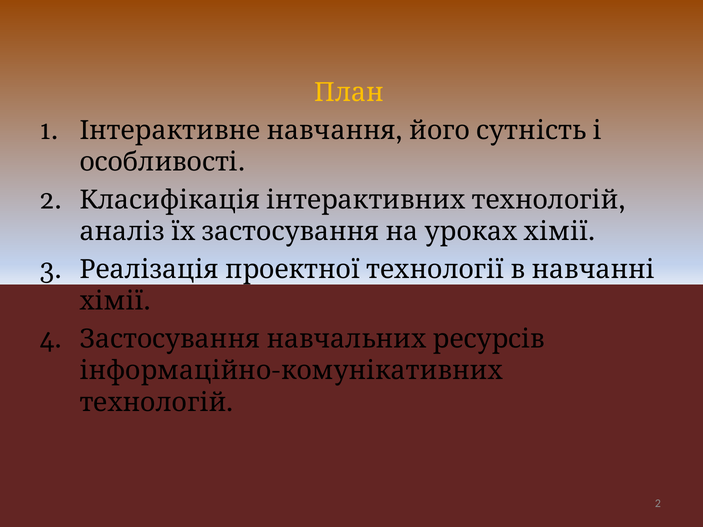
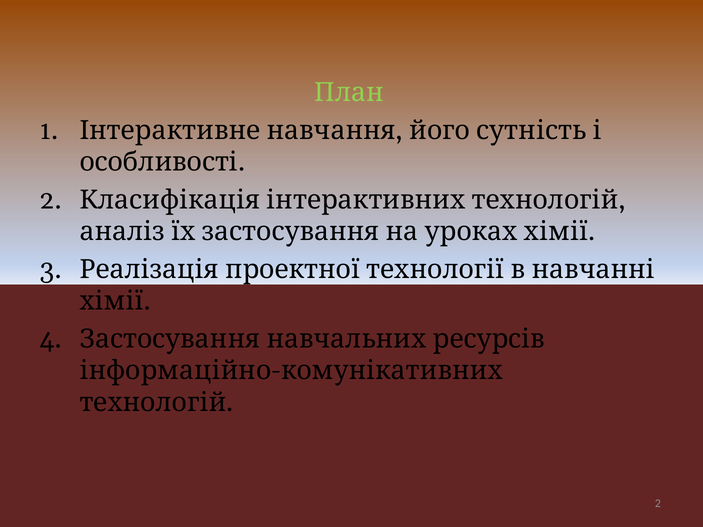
План colour: yellow -> light green (349, 93)
